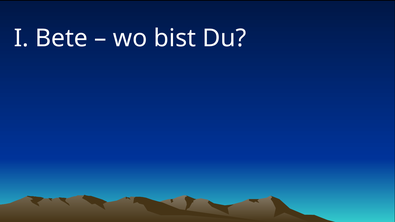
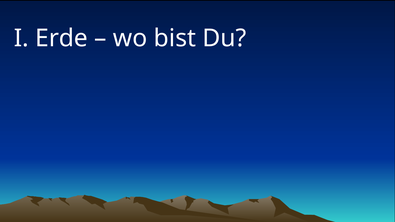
Bete: Bete -> Erde (62, 38)
